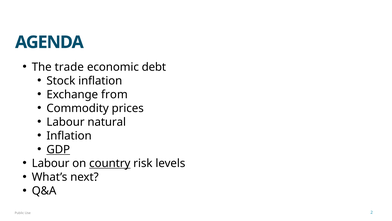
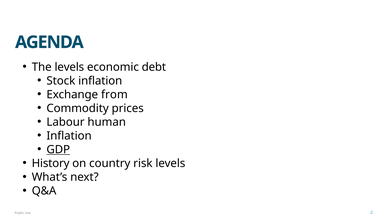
The trade: trade -> levels (69, 67)
natural: natural -> human (107, 122)
Labour: Labour -> History (51, 163)
country underline: present -> none (110, 163)
